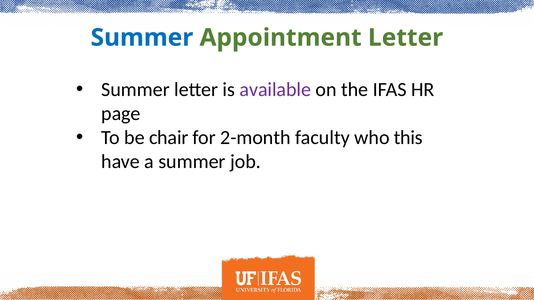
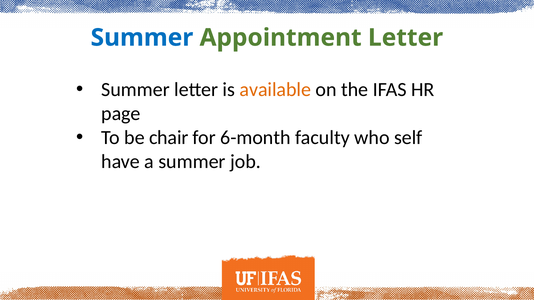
available colour: purple -> orange (275, 90)
2-month: 2-month -> 6-month (255, 138)
this: this -> self (408, 138)
